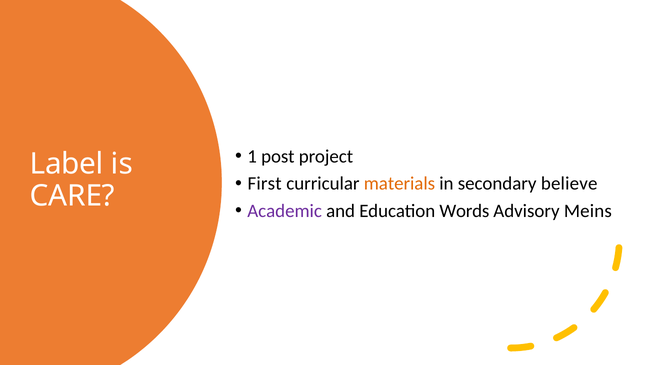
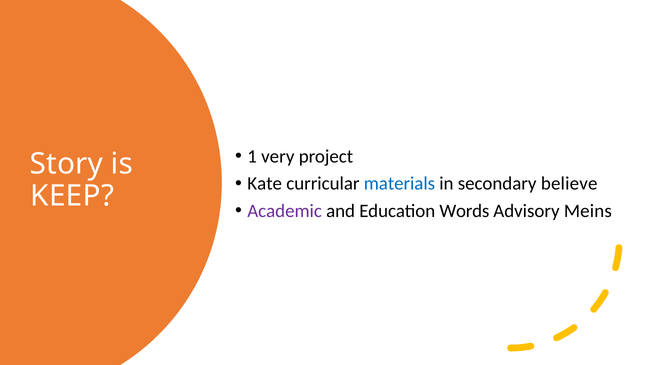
post: post -> very (278, 157)
Label: Label -> Story (66, 164)
First: First -> Kate (265, 184)
materials colour: orange -> blue (399, 184)
CARE: CARE -> KEEP (72, 196)
